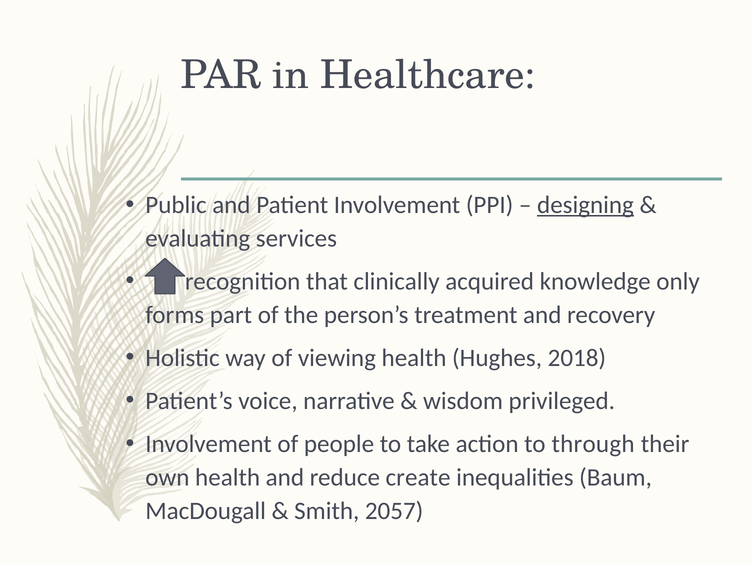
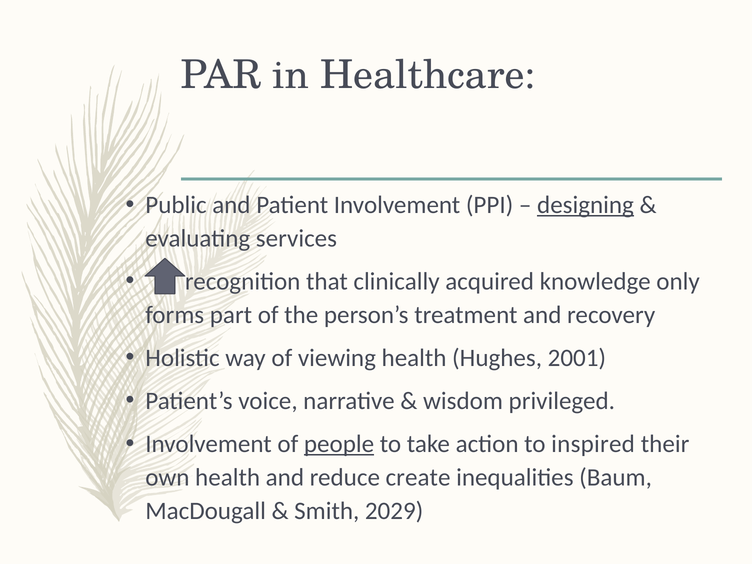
2018: 2018 -> 2001 (577, 358)
people underline: none -> present (339, 444)
through: through -> inspired (593, 444)
2057: 2057 -> 2029 (394, 511)
